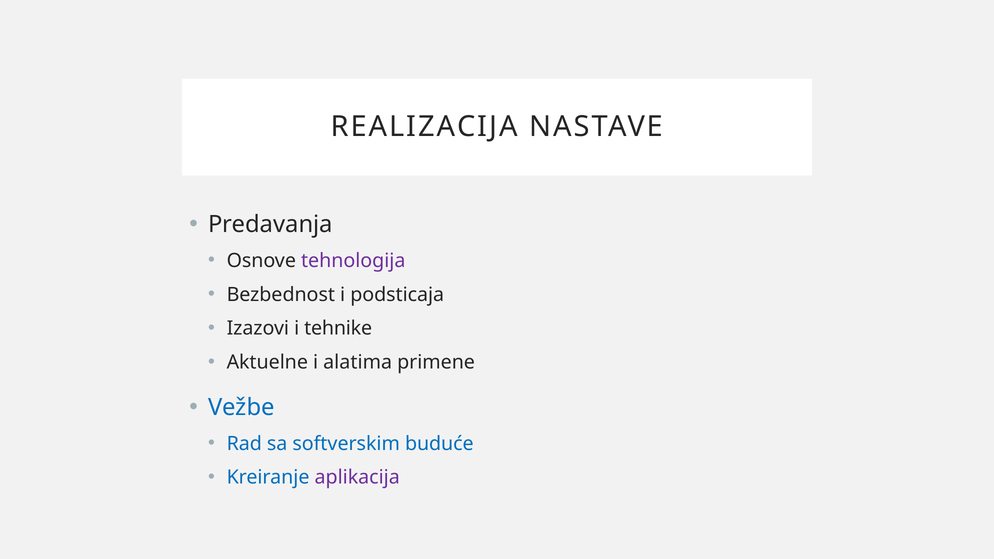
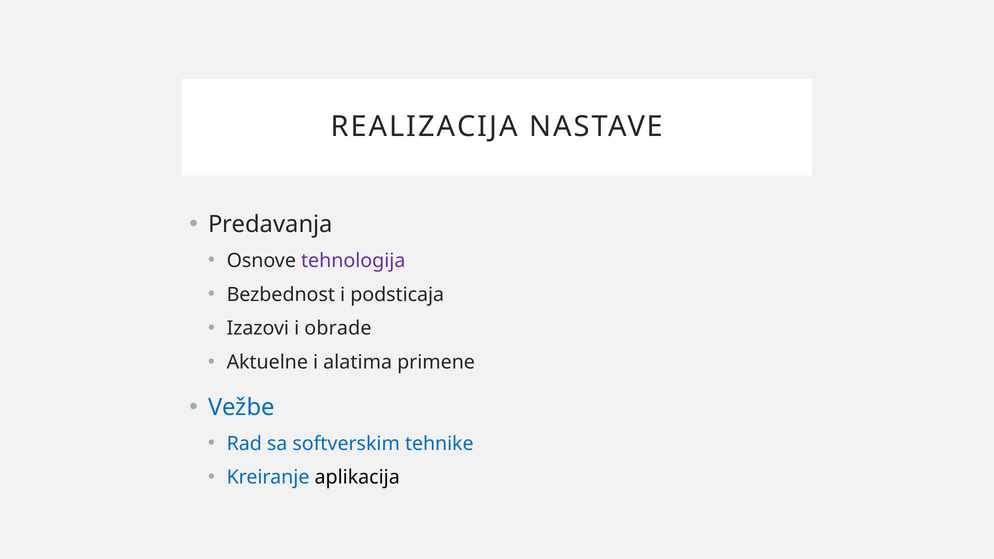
tehnike: tehnike -> obrade (338, 329)
buduće: buduće -> tehnike (439, 444)
aplikacija colour: purple -> black (357, 478)
